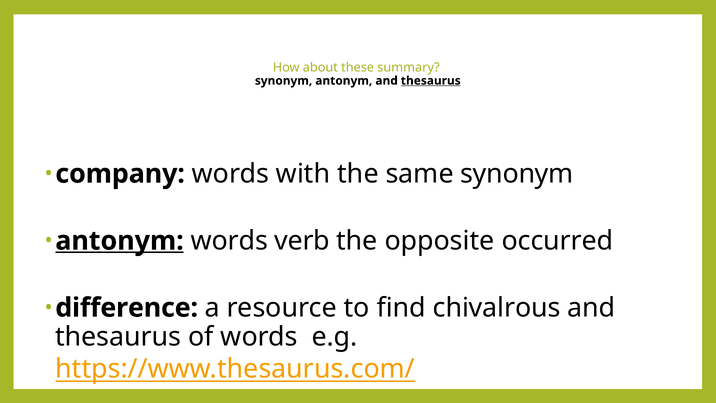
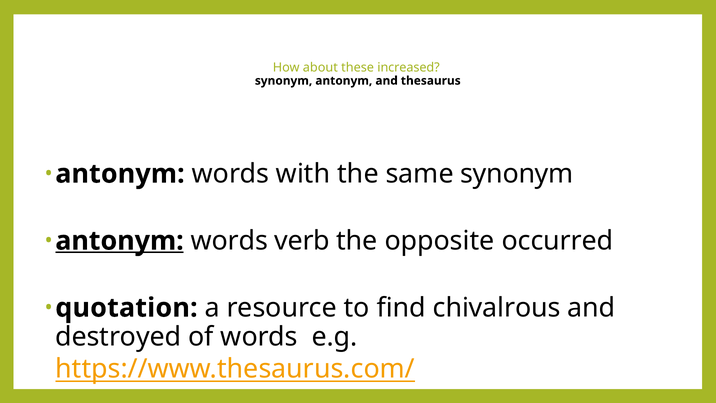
summary: summary -> increased (408, 67)
thesaurus underline: present -> none (431, 81)
company: company -> antonym (120, 174)
difference: difference -> quotation (126, 308)
thesaurus: thesaurus -> destroyed (118, 337)
